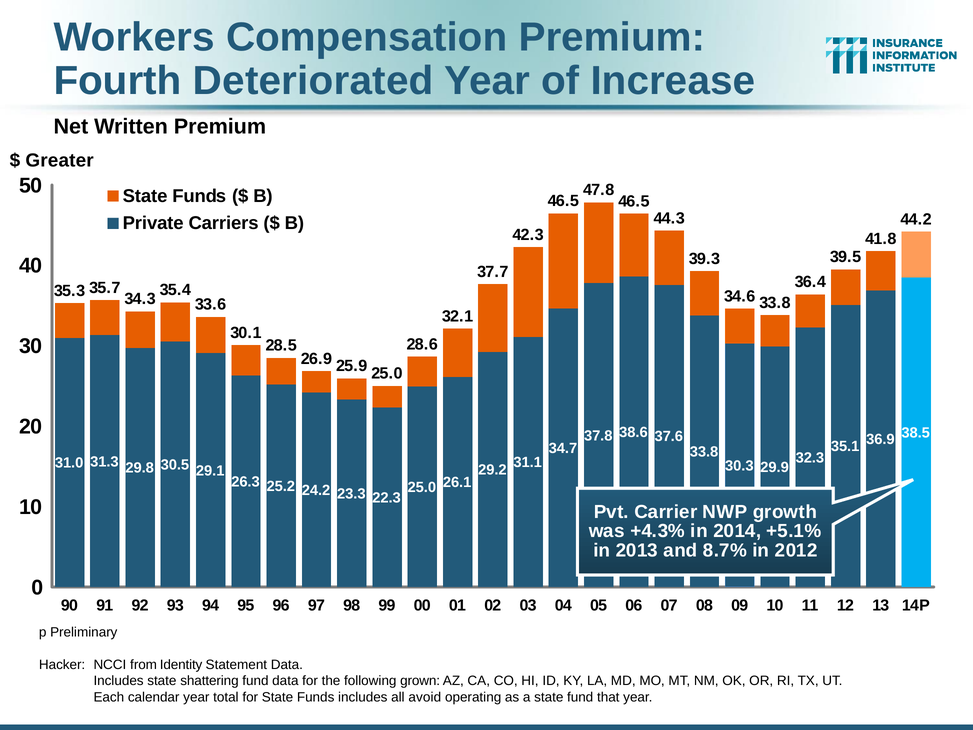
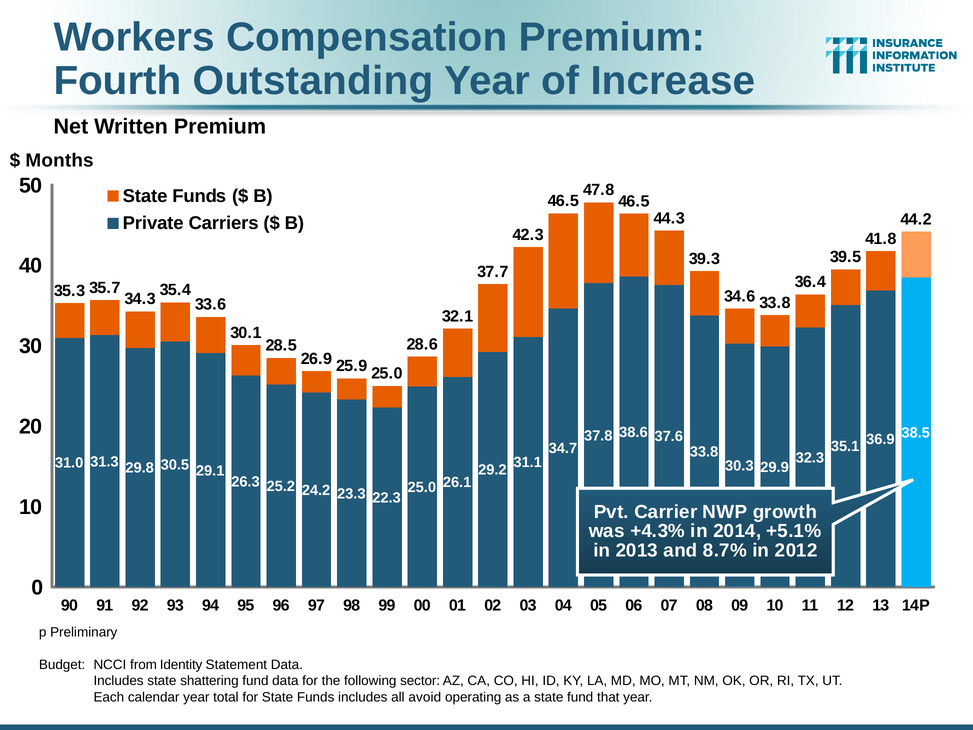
Deteriorated: Deteriorated -> Outstanding (313, 81)
Greater: Greater -> Months (60, 161)
Hacker: Hacker -> Budget (62, 664)
grown: grown -> sector (420, 681)
